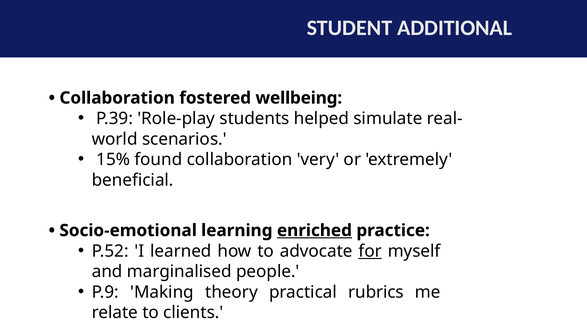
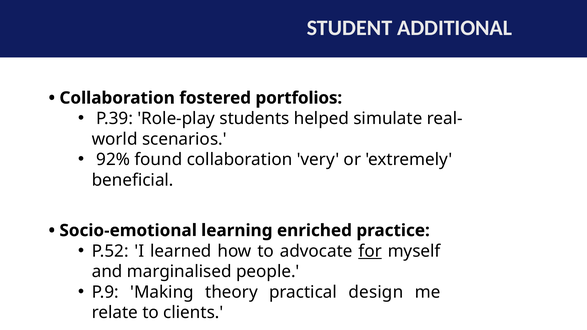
wellbeing: wellbeing -> portfolios (299, 98)
15%: 15% -> 92% (113, 160)
enriched underline: present -> none (314, 231)
rubrics: rubrics -> design (376, 292)
